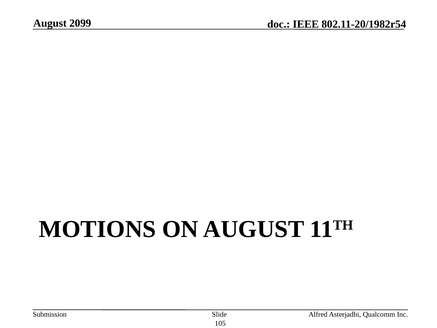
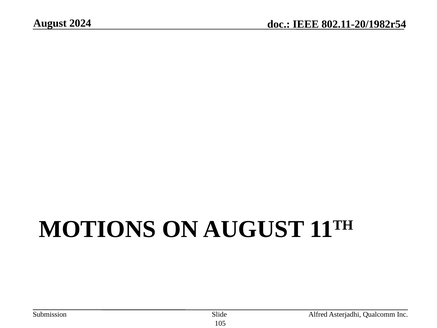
2099: 2099 -> 2024 (80, 23)
